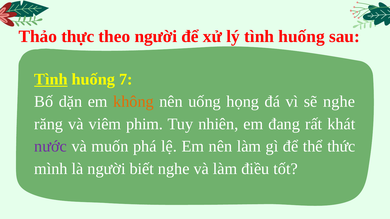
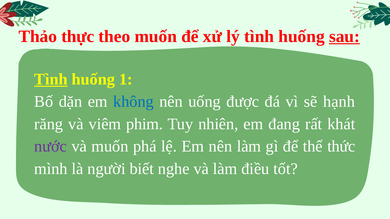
theo người: người -> muốn (156, 36)
sau underline: none -> present (344, 36)
7: 7 -> 1 (126, 79)
không colour: orange -> blue (133, 102)
họng: họng -> được (243, 102)
sẽ nghe: nghe -> hạnh (339, 102)
